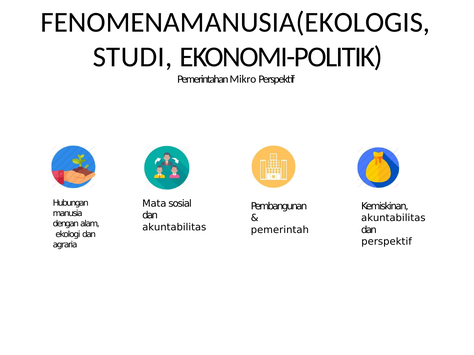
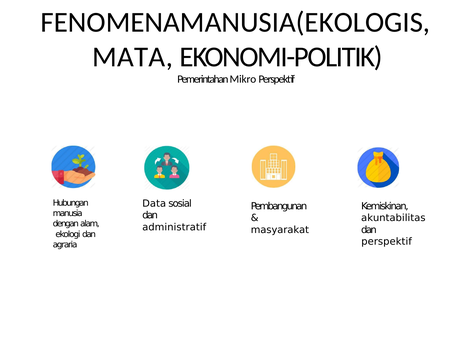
STUDI: STUDI -> MATA (133, 57)
Mata: Mata -> Data (154, 204)
akuntabilitas: akuntabilitas -> administratif (174, 228)
pemerintah: pemerintah -> masyarakat (280, 230)
